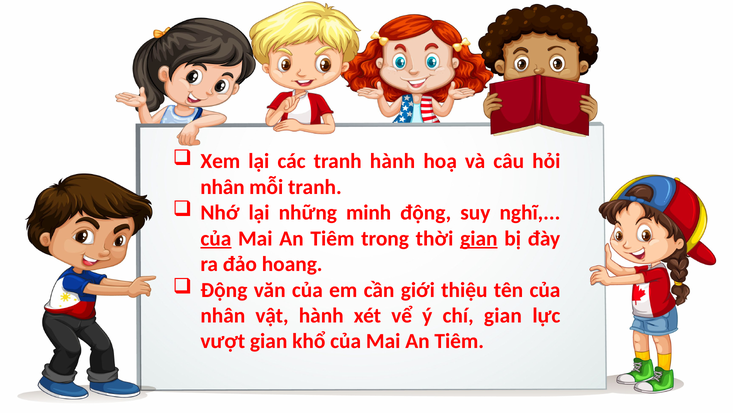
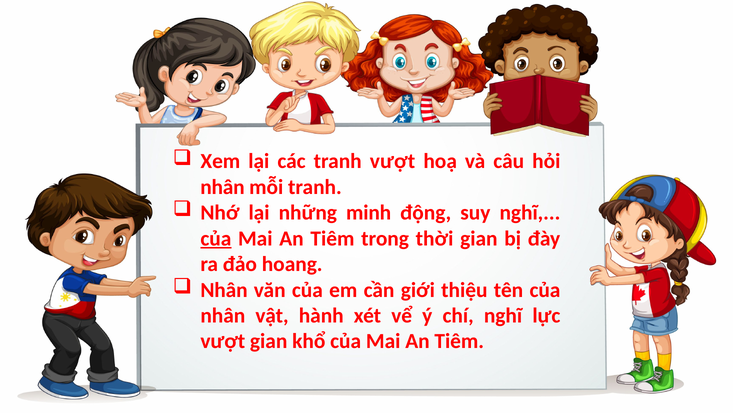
tranh hành: hành -> vượt (392, 161)
gian underline: present -> none (479, 238)
Động: Động -> Nhân (224, 290)
chí gian: gian -> nghĩ (503, 315)
